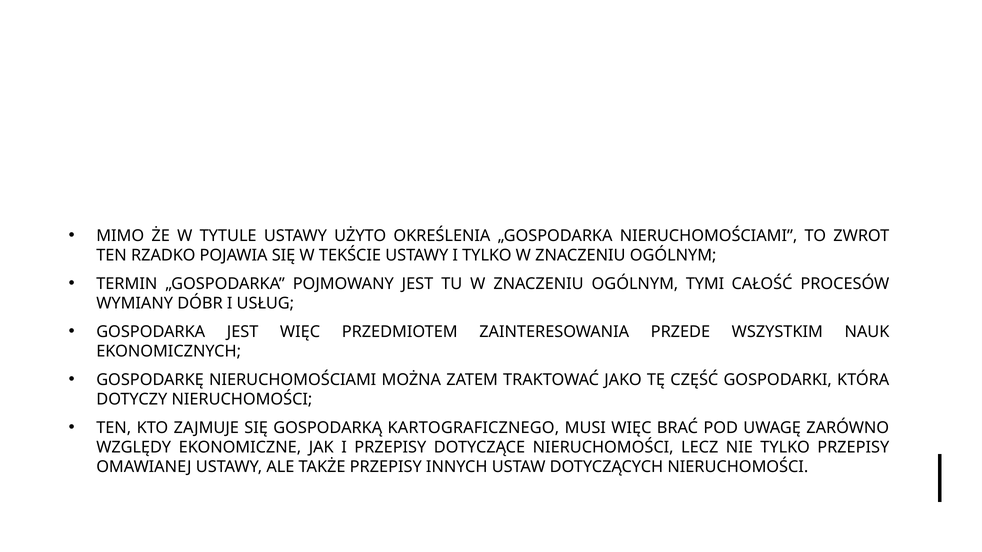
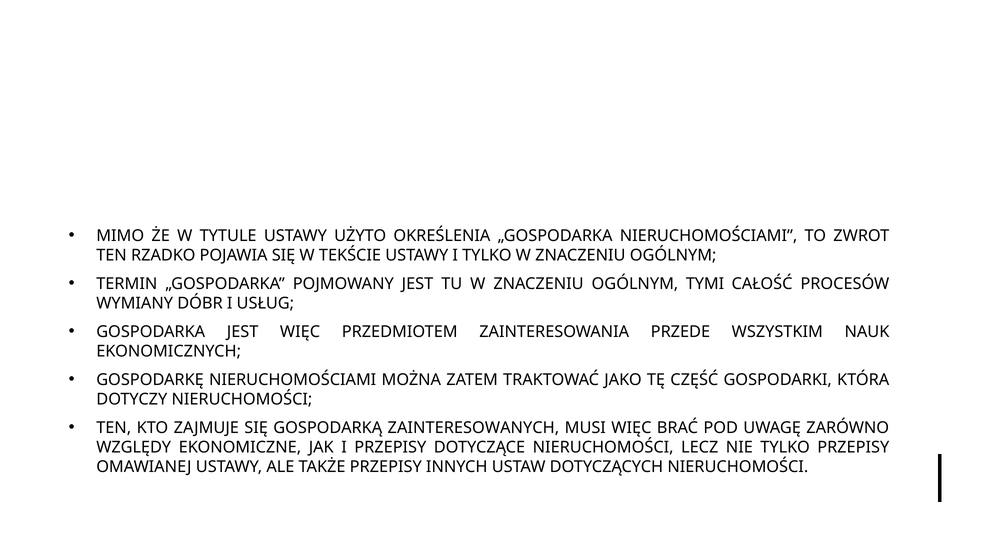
KARTOGRAFICZNEGO: KARTOGRAFICZNEGO -> ZAINTERESOWANYCH (473, 428)
